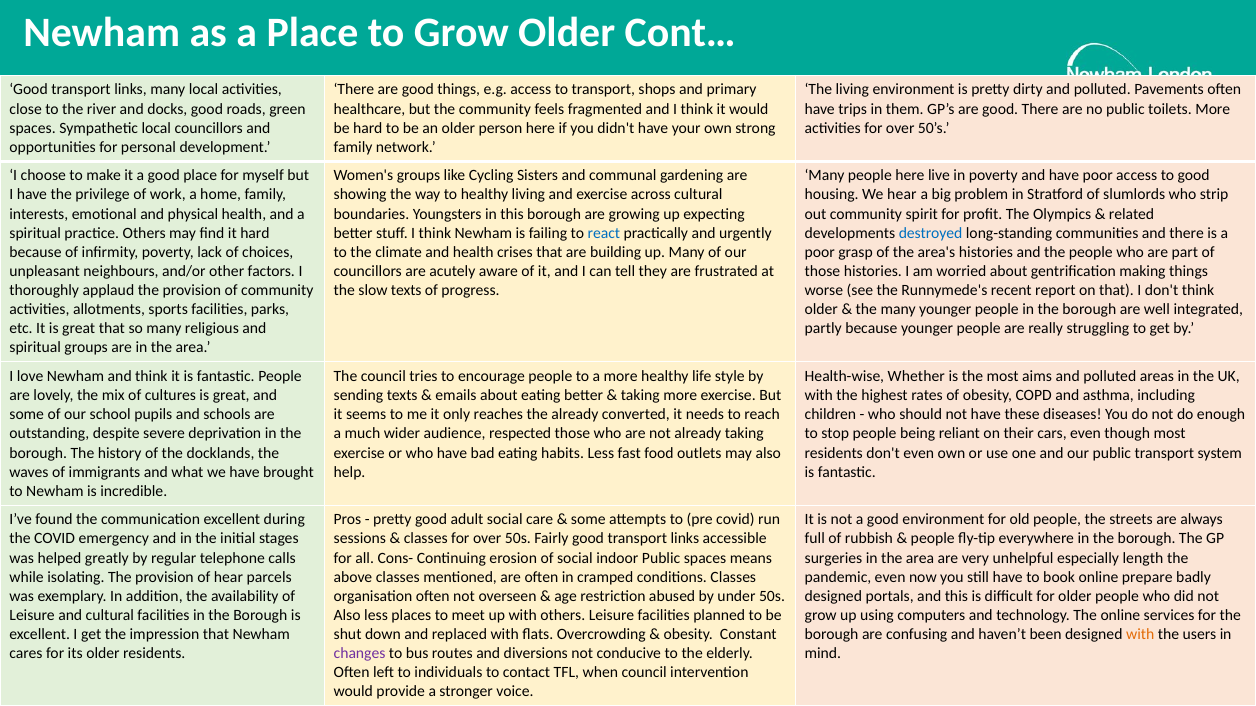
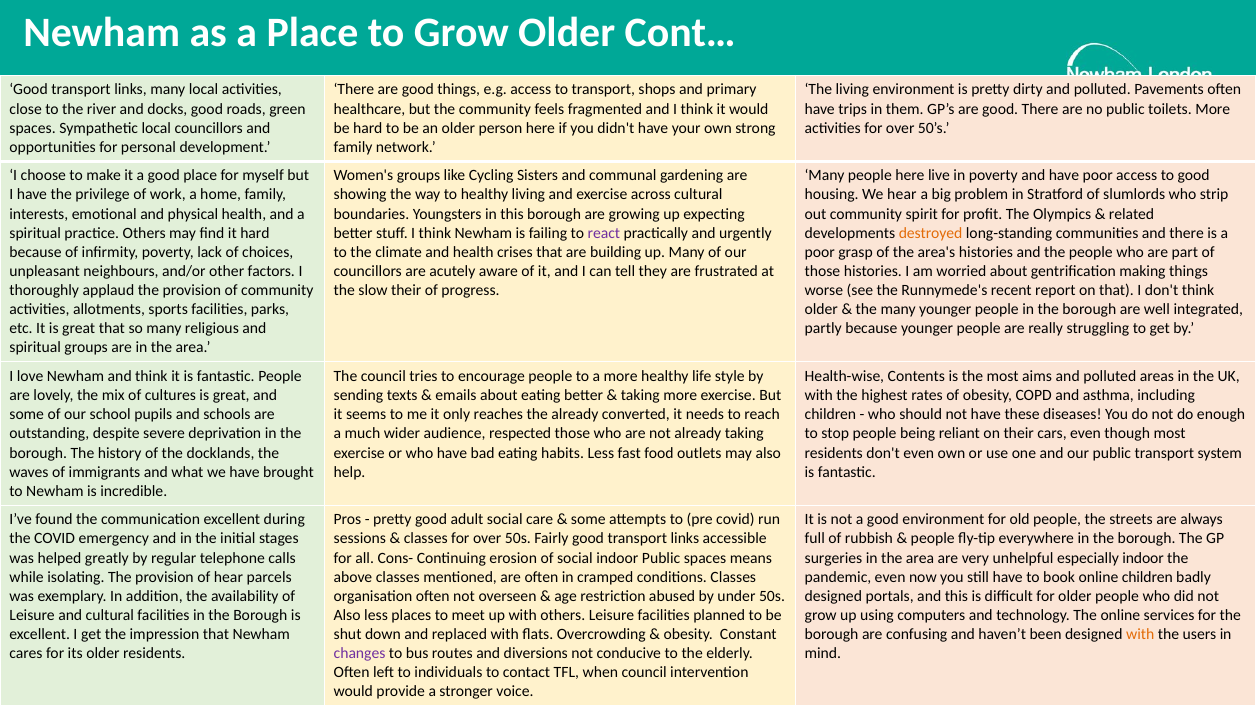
react colour: blue -> purple (604, 233)
destroyed colour: blue -> orange (931, 233)
slow texts: texts -> their (406, 291)
Whether: Whether -> Contents (916, 377)
especially length: length -> indoor (1143, 558)
online prepare: prepare -> children (1147, 577)
